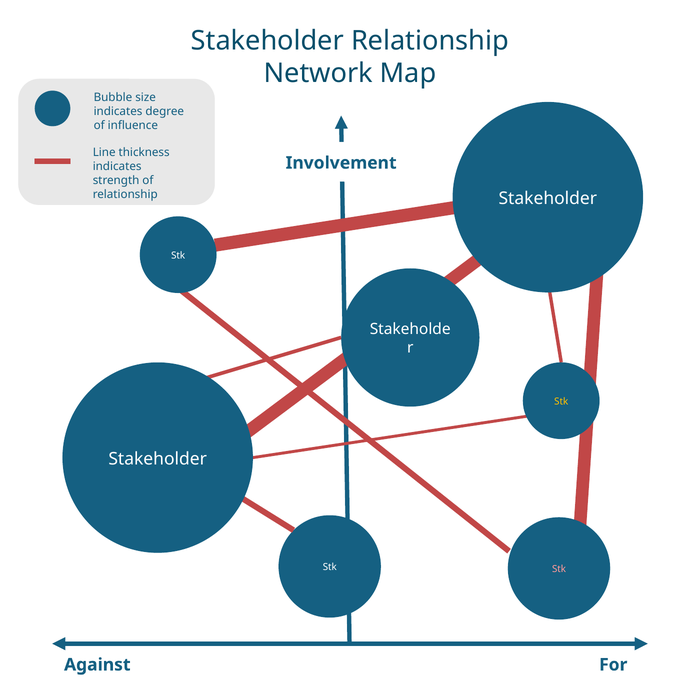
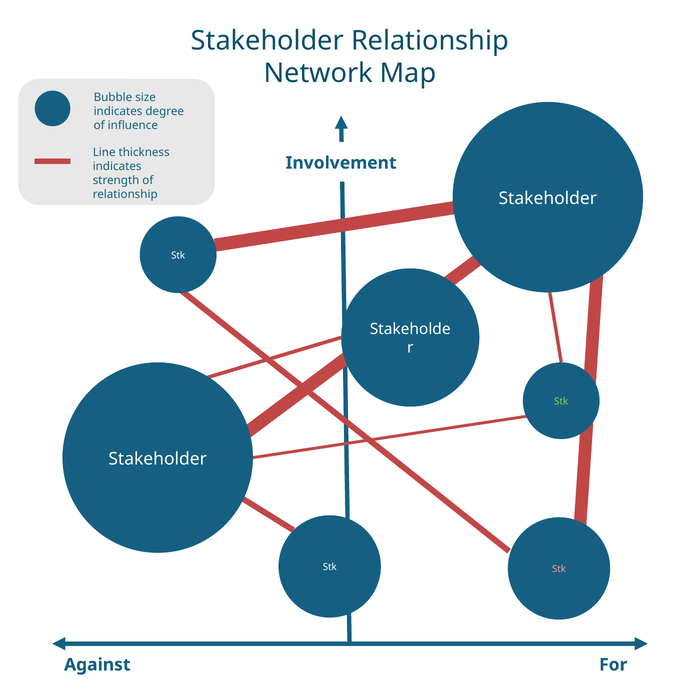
Stk colour: yellow -> light green (561, 401)
